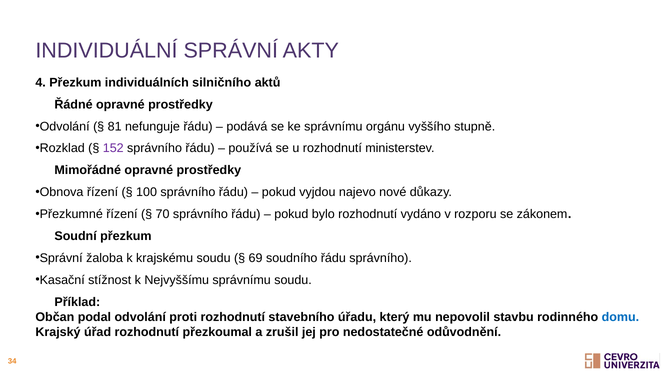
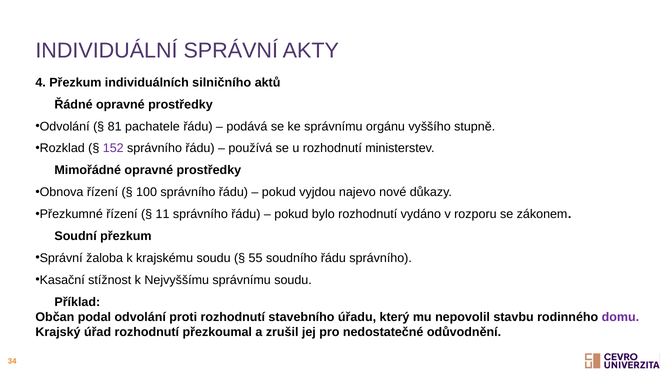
nefunguje: nefunguje -> pachatele (152, 126)
70: 70 -> 11 (163, 214)
69: 69 -> 55 (256, 258)
domu colour: blue -> purple (620, 317)
